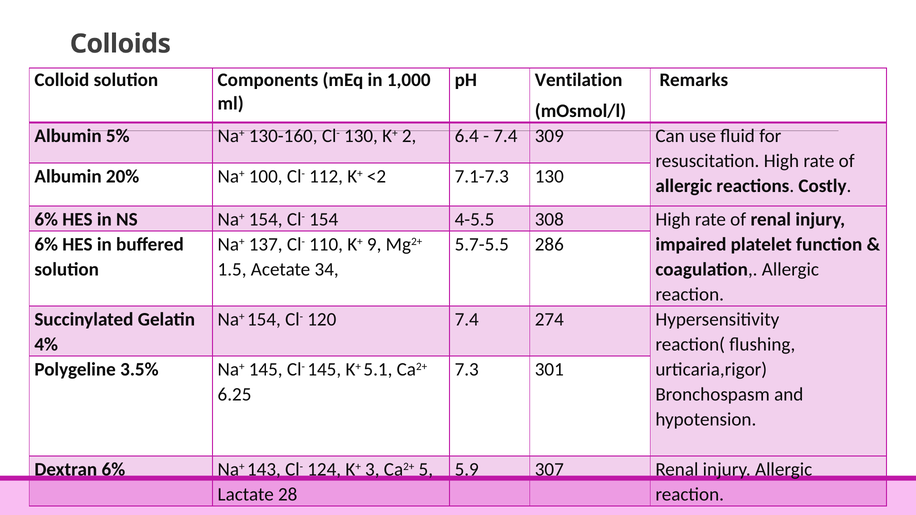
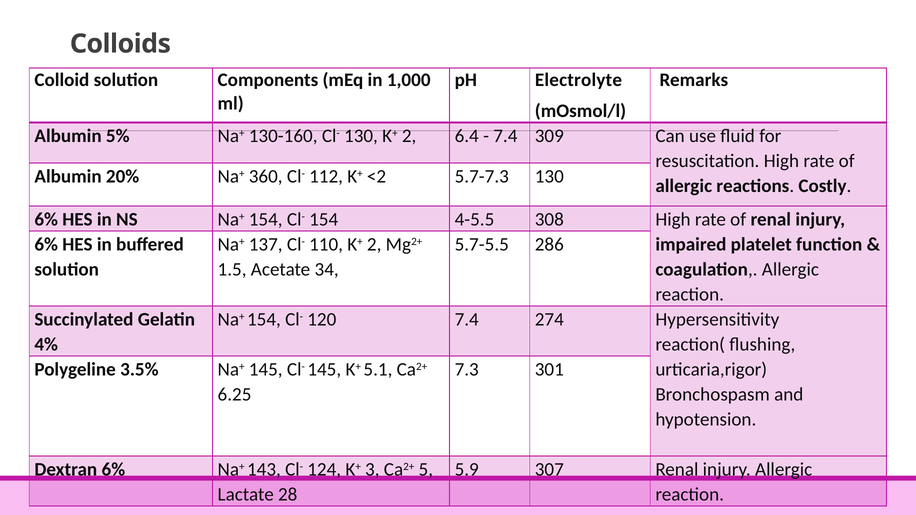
Ventilation: Ventilation -> Electrolyte (579, 80)
100: 100 -> 360 (266, 177)
7.1-7.3: 7.1-7.3 -> 5.7-7.3 (482, 177)
110 K+ 9: 9 -> 2 (374, 245)
